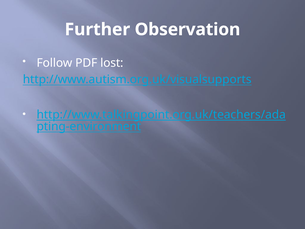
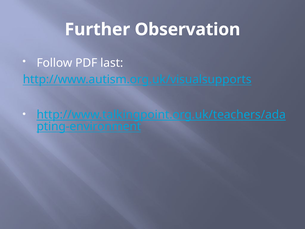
lost: lost -> last (112, 63)
